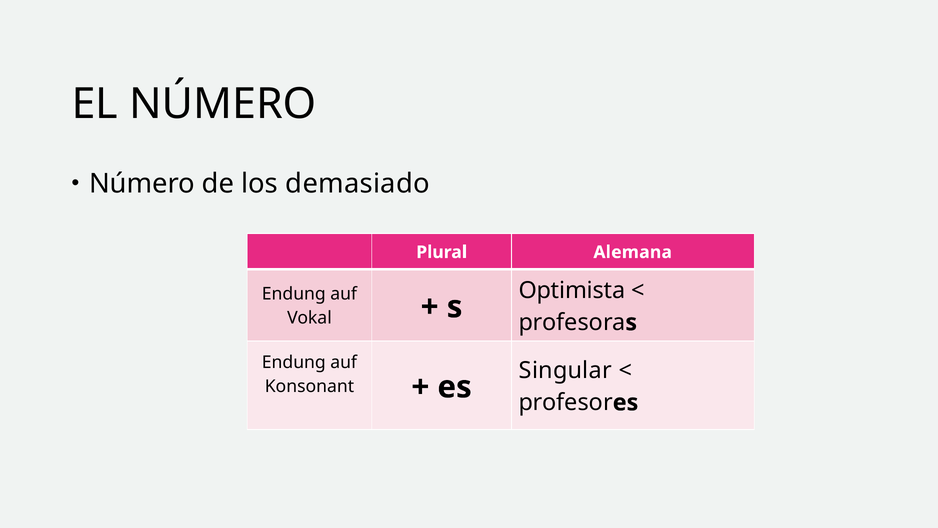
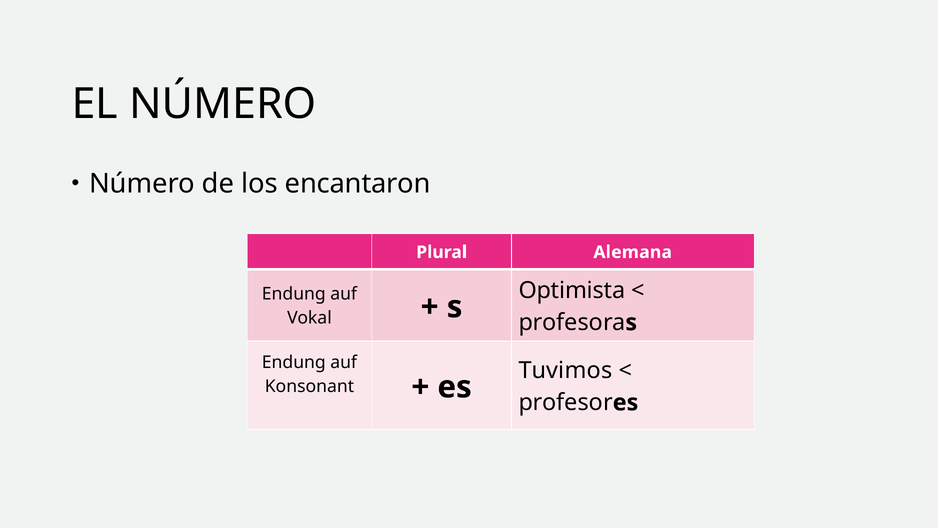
demasiado: demasiado -> encantaron (358, 184)
Singular: Singular -> Tuvimos (565, 370)
